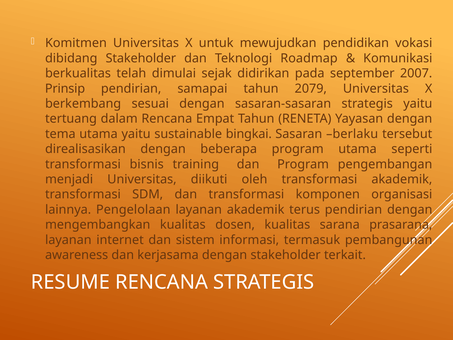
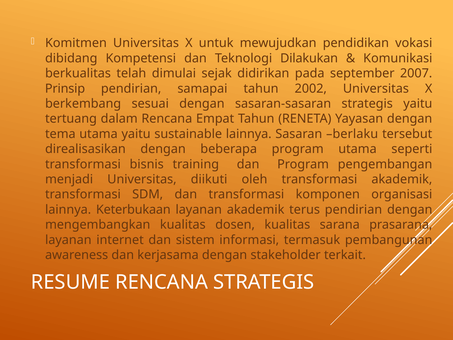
dibidang Stakeholder: Stakeholder -> Kompetensi (141, 58)
Roadmap: Roadmap -> Dilakukan (309, 58)
2079: 2079 -> 2002 (311, 88)
sustainable bingkai: bingkai -> lainnya (249, 134)
Pengelolaan: Pengelolaan -> Keterbukaan (133, 209)
